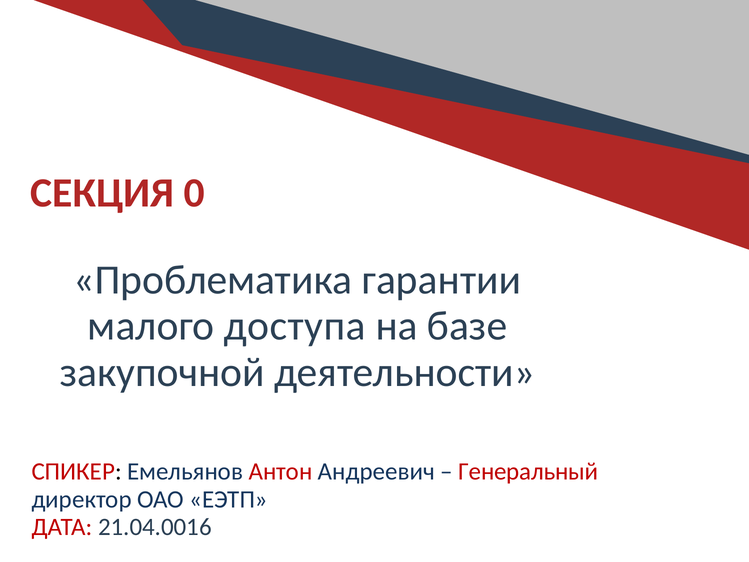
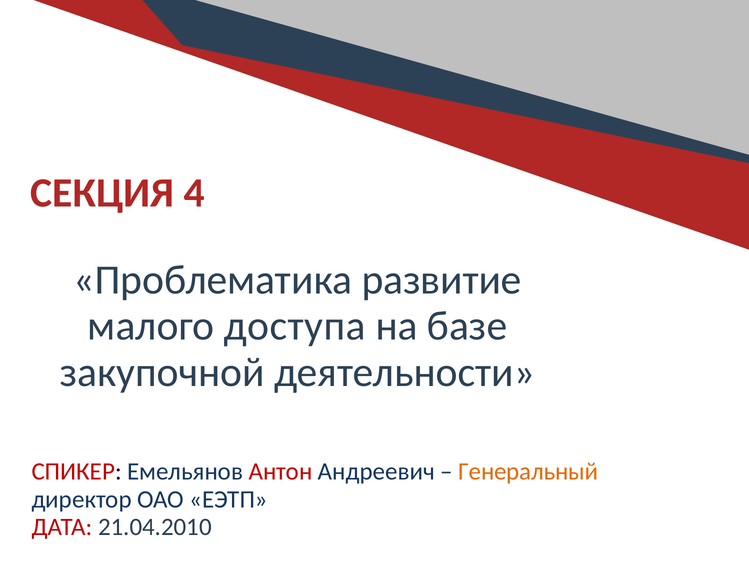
0: 0 -> 4 (194, 193)
гарантии: гарантии -> развитие (442, 280)
Генеральный colour: red -> orange (528, 471)
21.04.0016: 21.04.0016 -> 21.04.2010 (155, 527)
